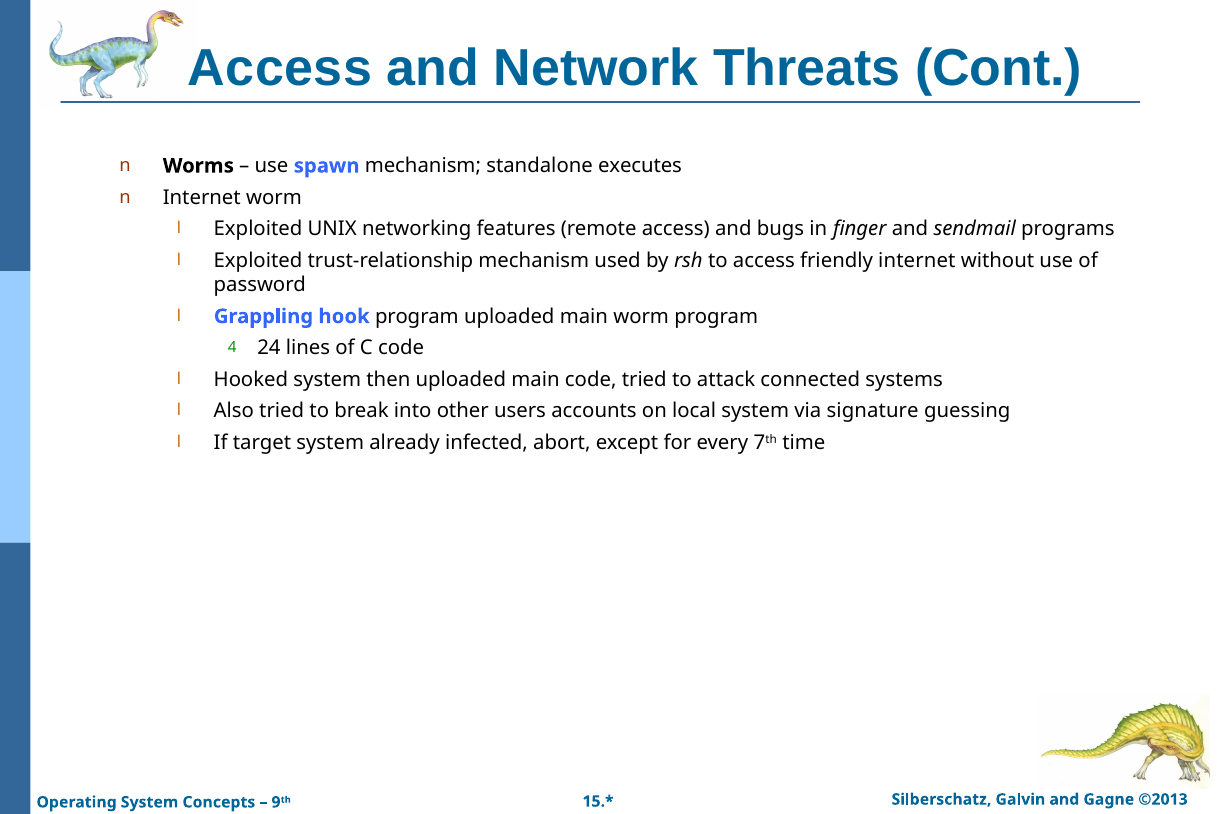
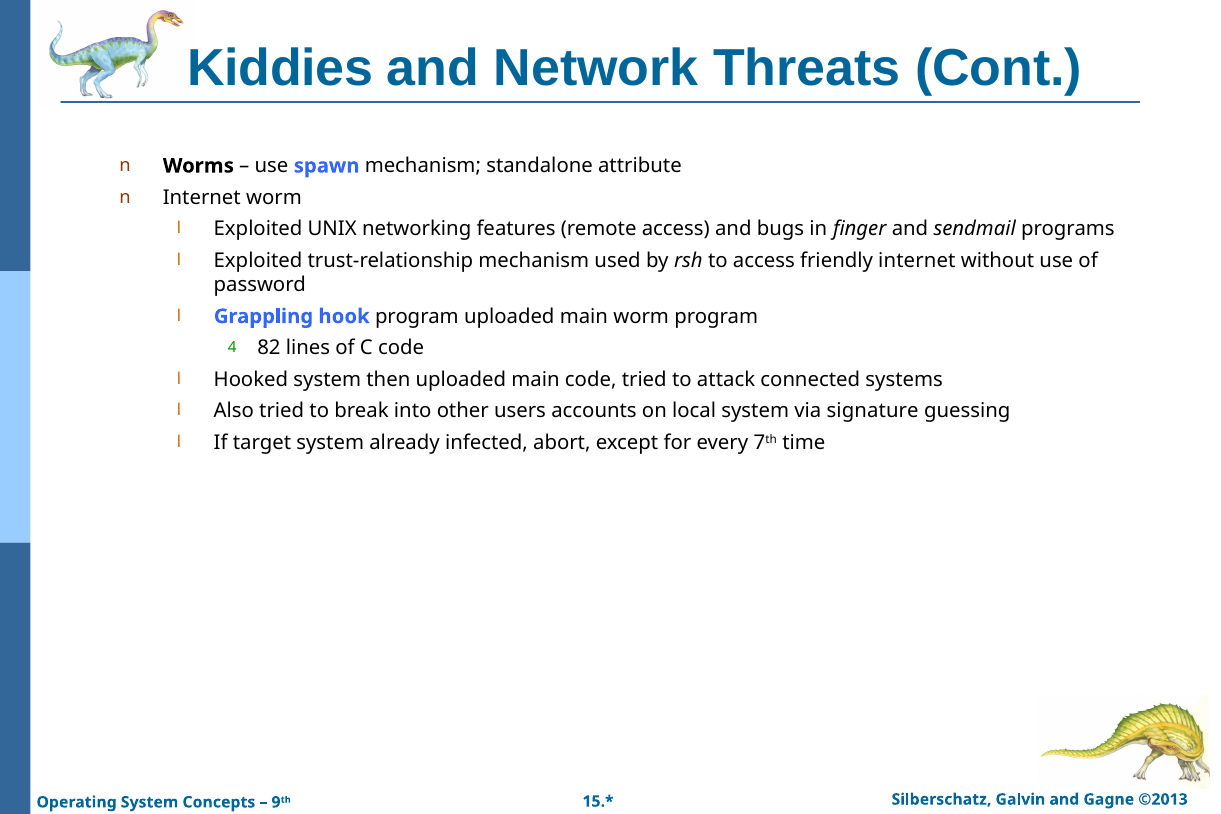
Access: Access -> Kiddies (280, 68)
executes: executes -> attribute (640, 166)
24: 24 -> 82 (269, 348)
